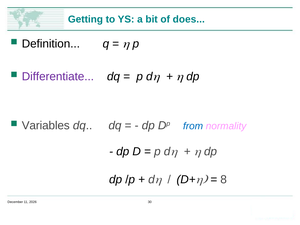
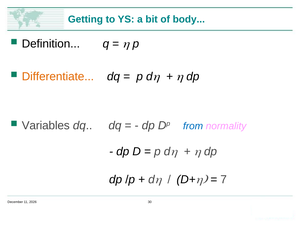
does: does -> body (189, 19)
Differentiate colour: purple -> orange (58, 76)
8: 8 -> 7 (224, 179)
